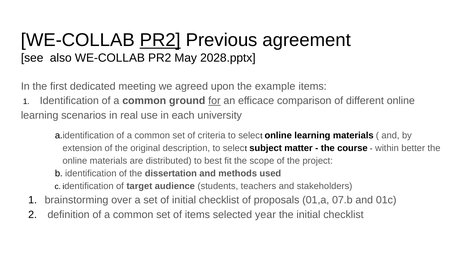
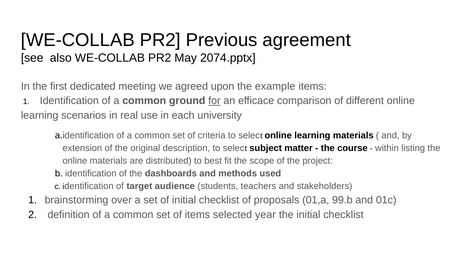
PR2 underline: present -> none (160, 40)
2028.pptx: 2028.pptx -> 2074.pptx (228, 58)
better: better -> listing (413, 148)
dissertation: dissertation -> dashboards (171, 174)
07.b: 07.b -> 99.b (342, 200)
